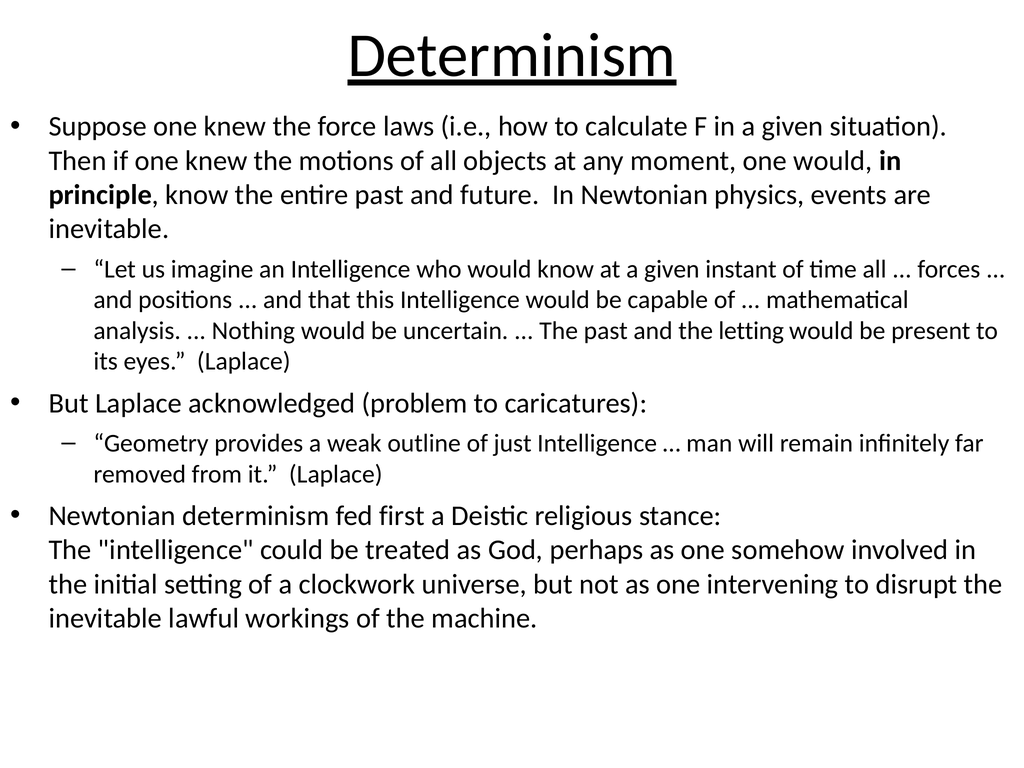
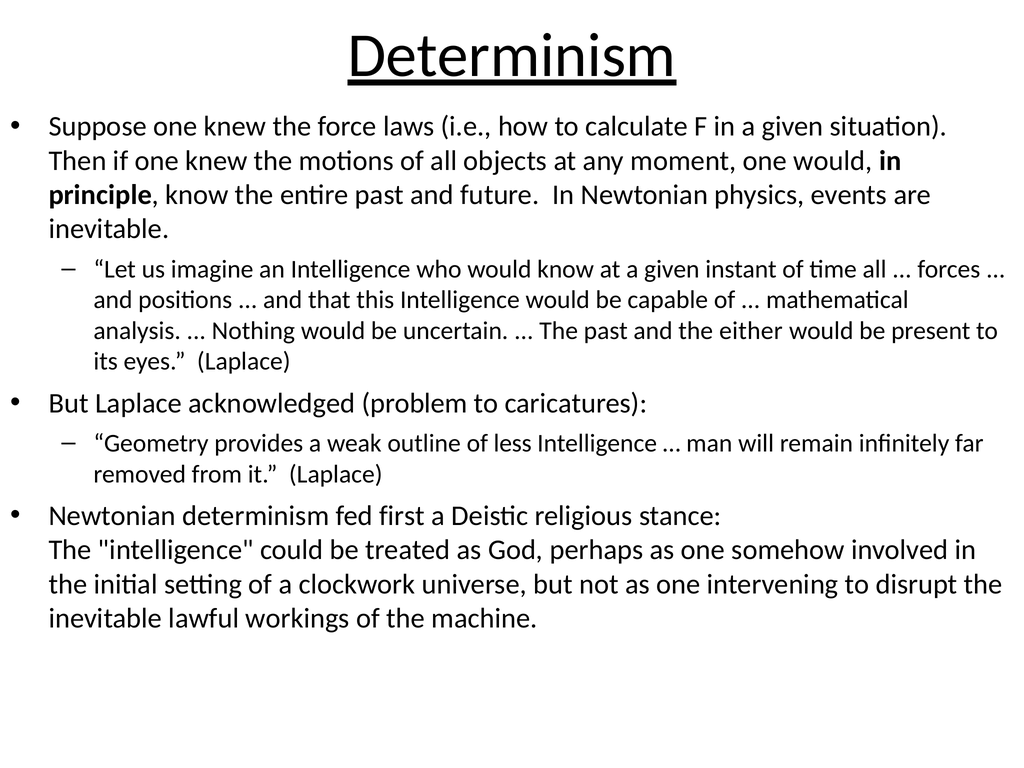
letting: letting -> either (751, 331)
just: just -> less (513, 443)
